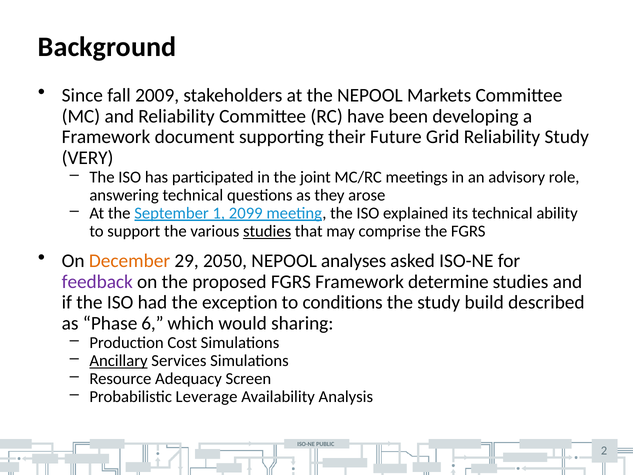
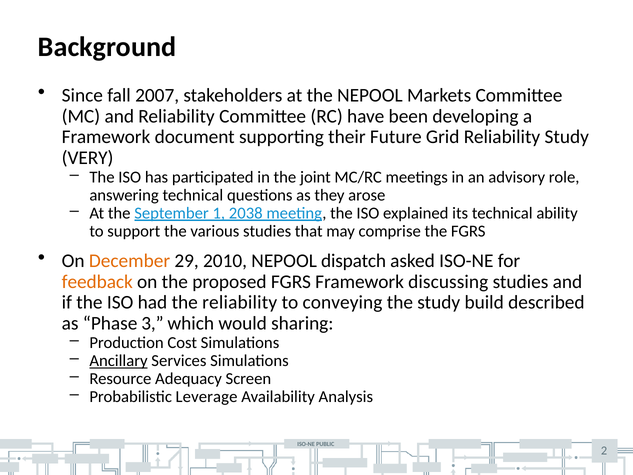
2009: 2009 -> 2007 (157, 95)
2099: 2099 -> 2038 (246, 213)
studies underline: present -> none (267, 231)
2050: 2050 -> 2010 (225, 261)
analyses: analyses -> dispatch (354, 261)
feedback colour: purple -> orange (97, 282)
determine: determine -> discussing (448, 282)
the exception: exception -> reliability (240, 302)
conditions: conditions -> conveying (342, 302)
6: 6 -> 3 (152, 323)
